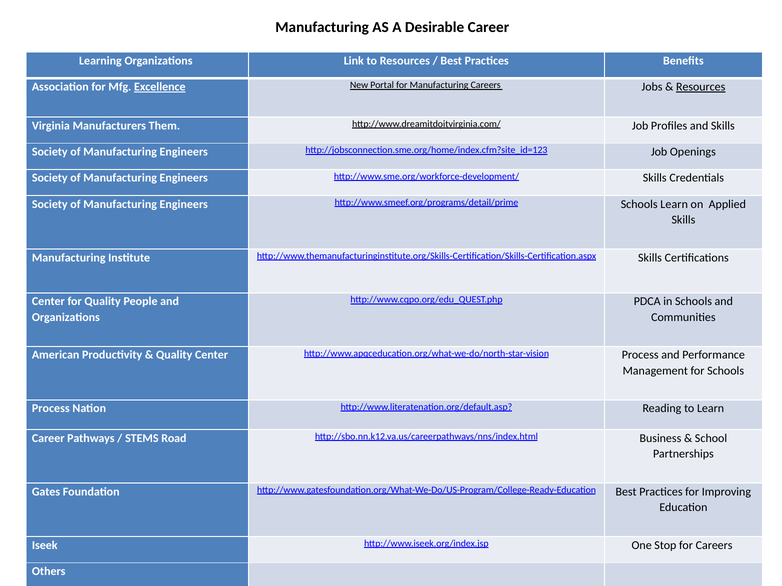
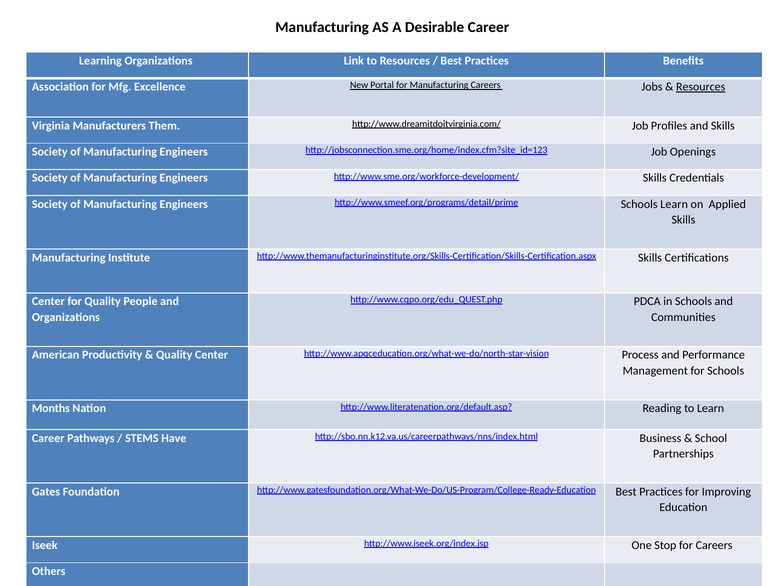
Excellence underline: present -> none (160, 87)
Process: Process -> Months (51, 409)
Road: Road -> Have (174, 438)
